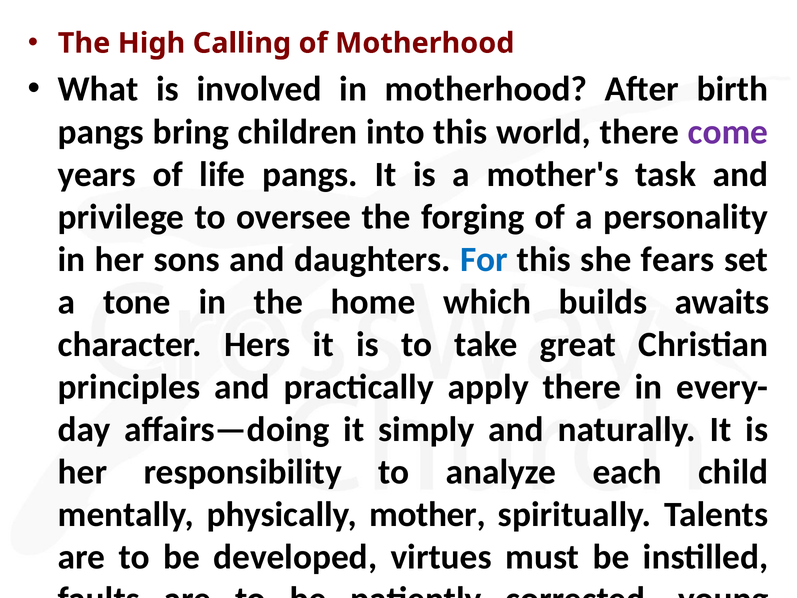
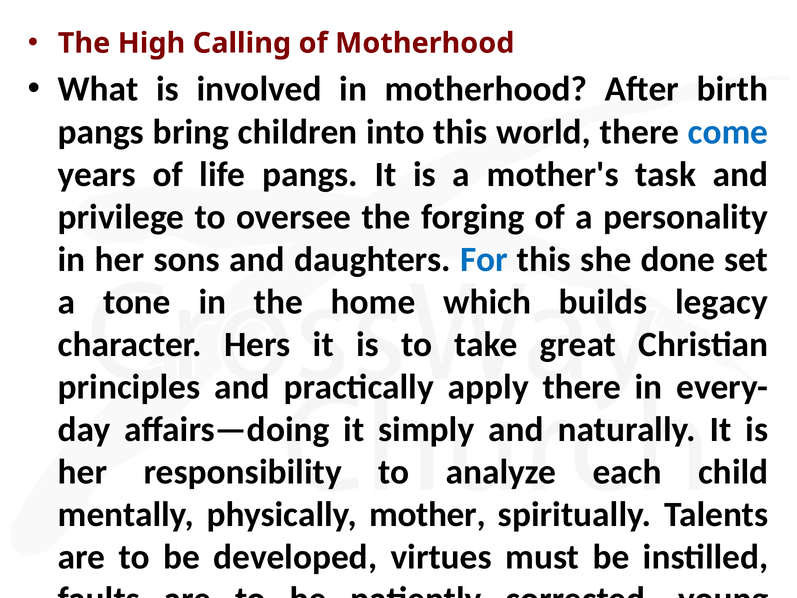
come colour: purple -> blue (728, 132)
fears: fears -> done (678, 259)
builds awaits: awaits -> legacy (722, 302)
